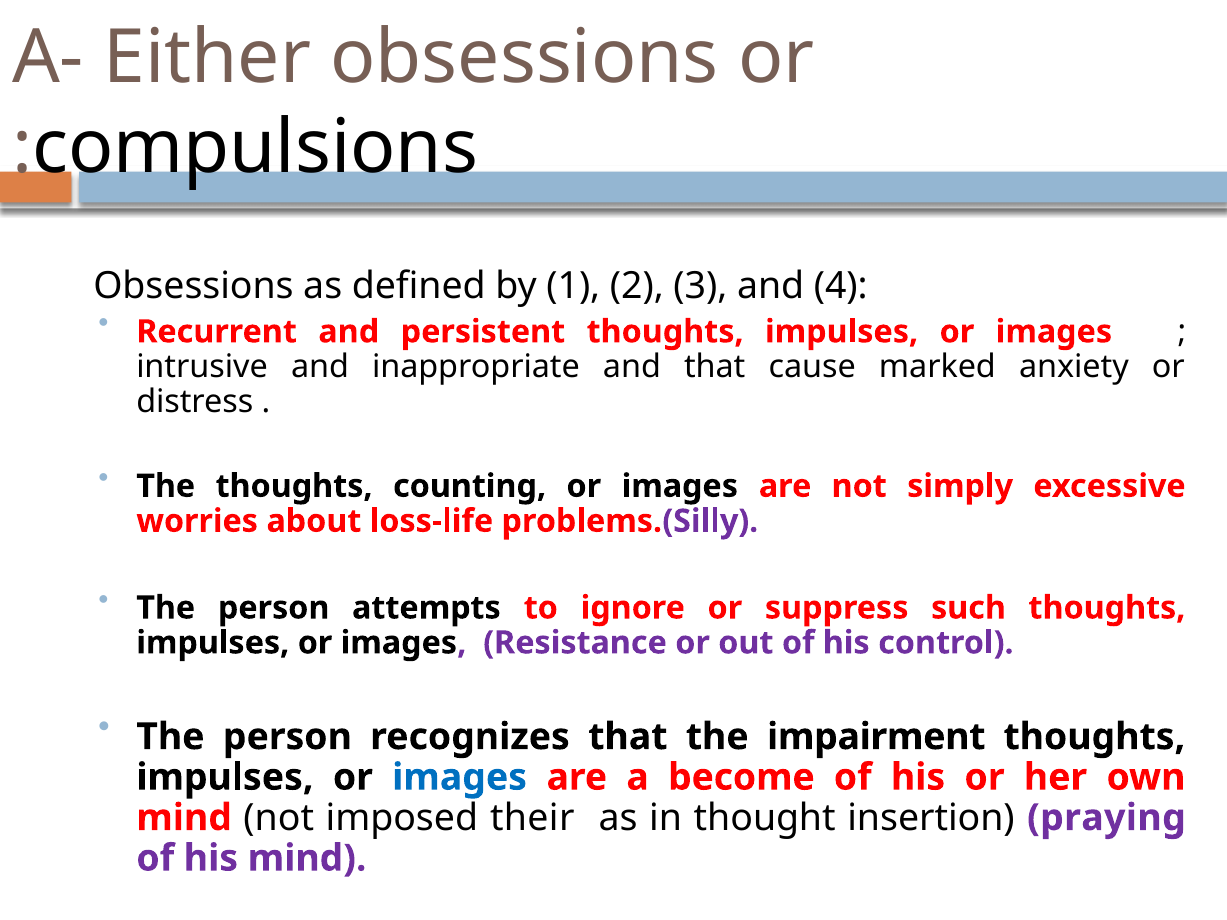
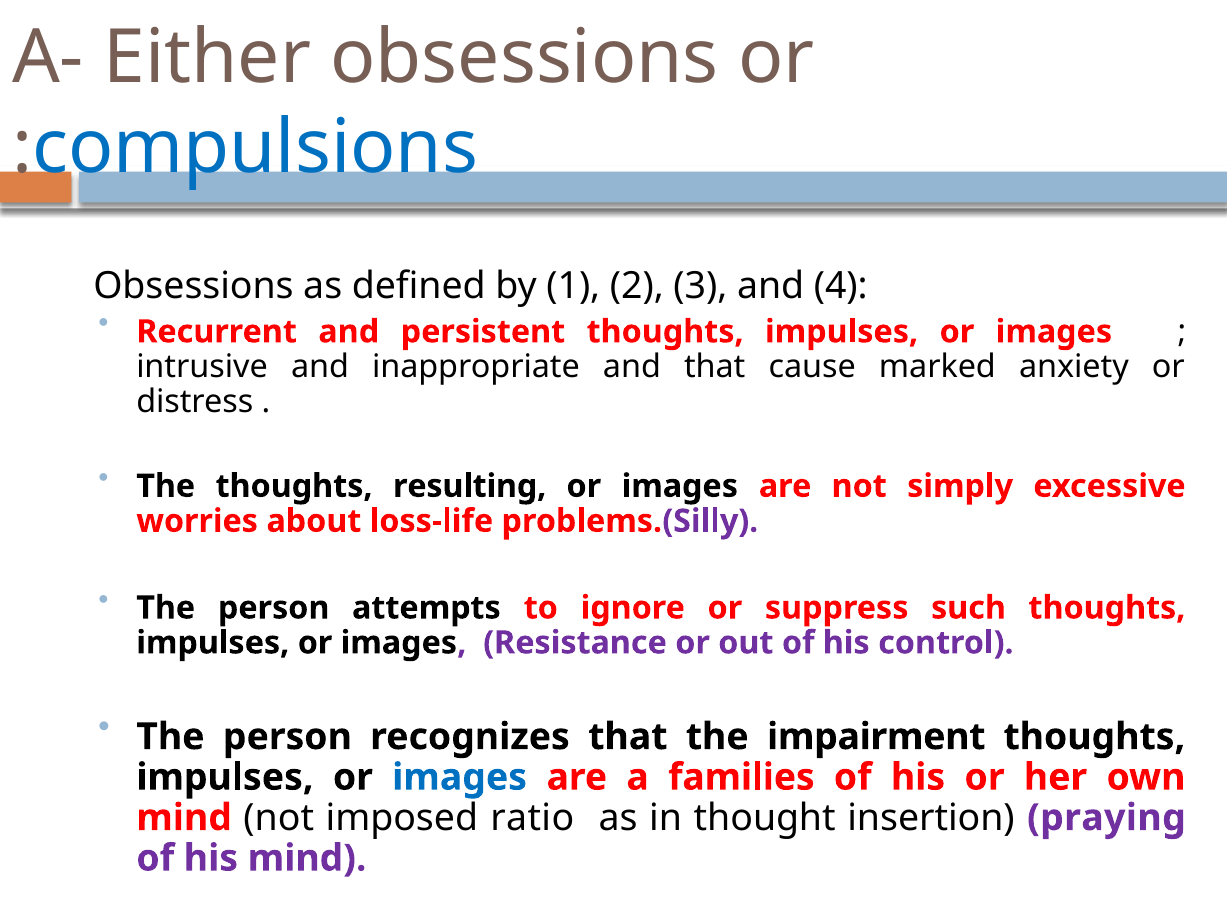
compulsions colour: black -> blue (255, 147)
counting: counting -> resulting (470, 486)
become: become -> families (741, 777)
their: their -> ratio (532, 818)
